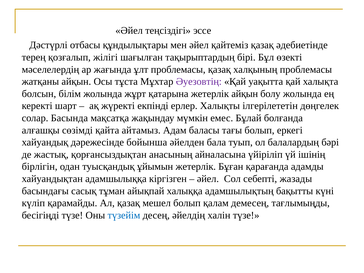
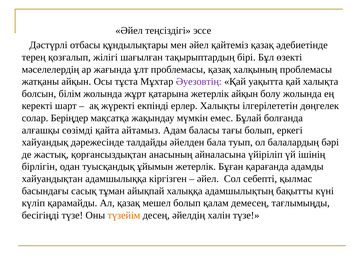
Басында: Басында -> Беріңдер (69, 118)
бойынша: бойынша -> талдайды (147, 142)
жазады: жазады -> қылмас (296, 179)
түзейім colour: blue -> orange (124, 215)
